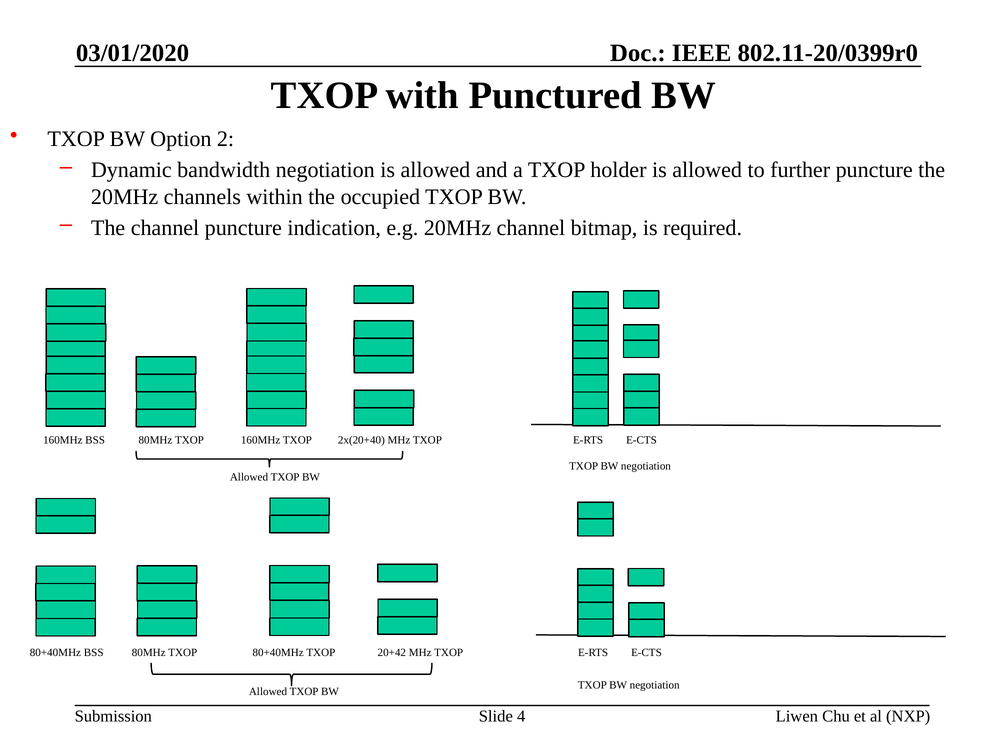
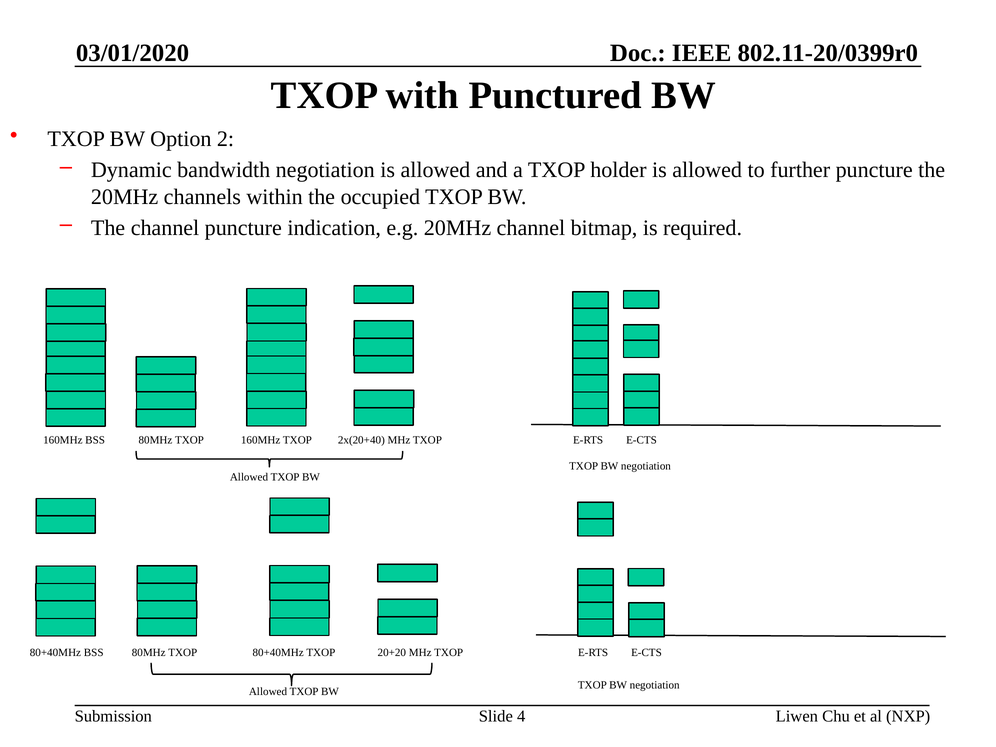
20+42: 20+42 -> 20+20 (392, 653)
